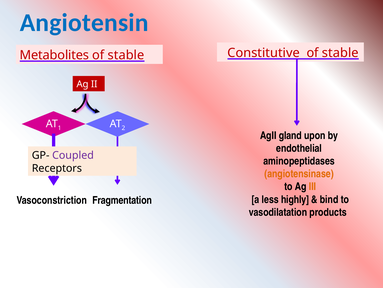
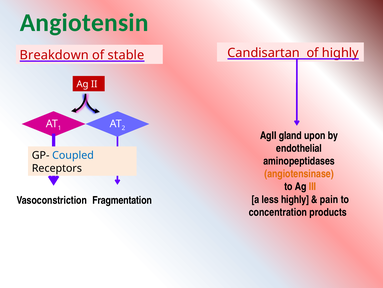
Angiotensin colour: blue -> green (84, 23)
Constitutive: Constitutive -> Candisartan (264, 53)
stable: stable -> highly (340, 53)
Metabolites: Metabolites -> Breakdown (54, 55)
Coupled colour: purple -> blue (73, 155)
bind: bind -> pain (329, 199)
vasodilatation: vasodilatation -> concentration (278, 212)
